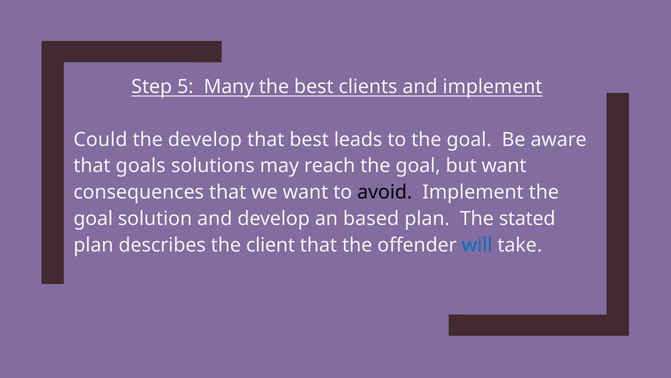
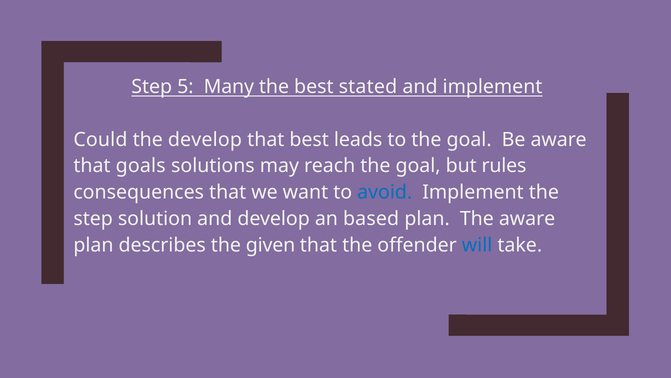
clients: clients -> stated (368, 87)
but want: want -> rules (504, 166)
avoid colour: black -> blue (385, 192)
goal: goal -> step (93, 218)
The stated: stated -> aware (527, 218)
client: client -> given (271, 245)
